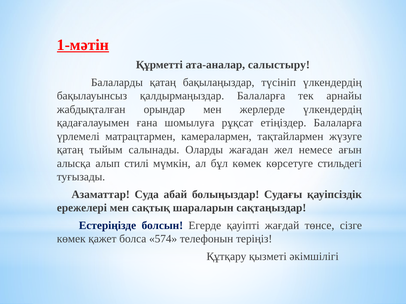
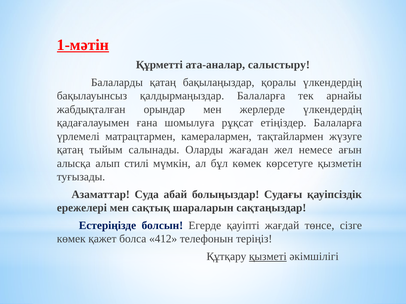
түсініп: түсініп -> қоралы (279, 82)
стильдегі: стильдегі -> қызметін (340, 164)
574: 574 -> 412 (163, 239)
қызметі underline: none -> present (268, 257)
